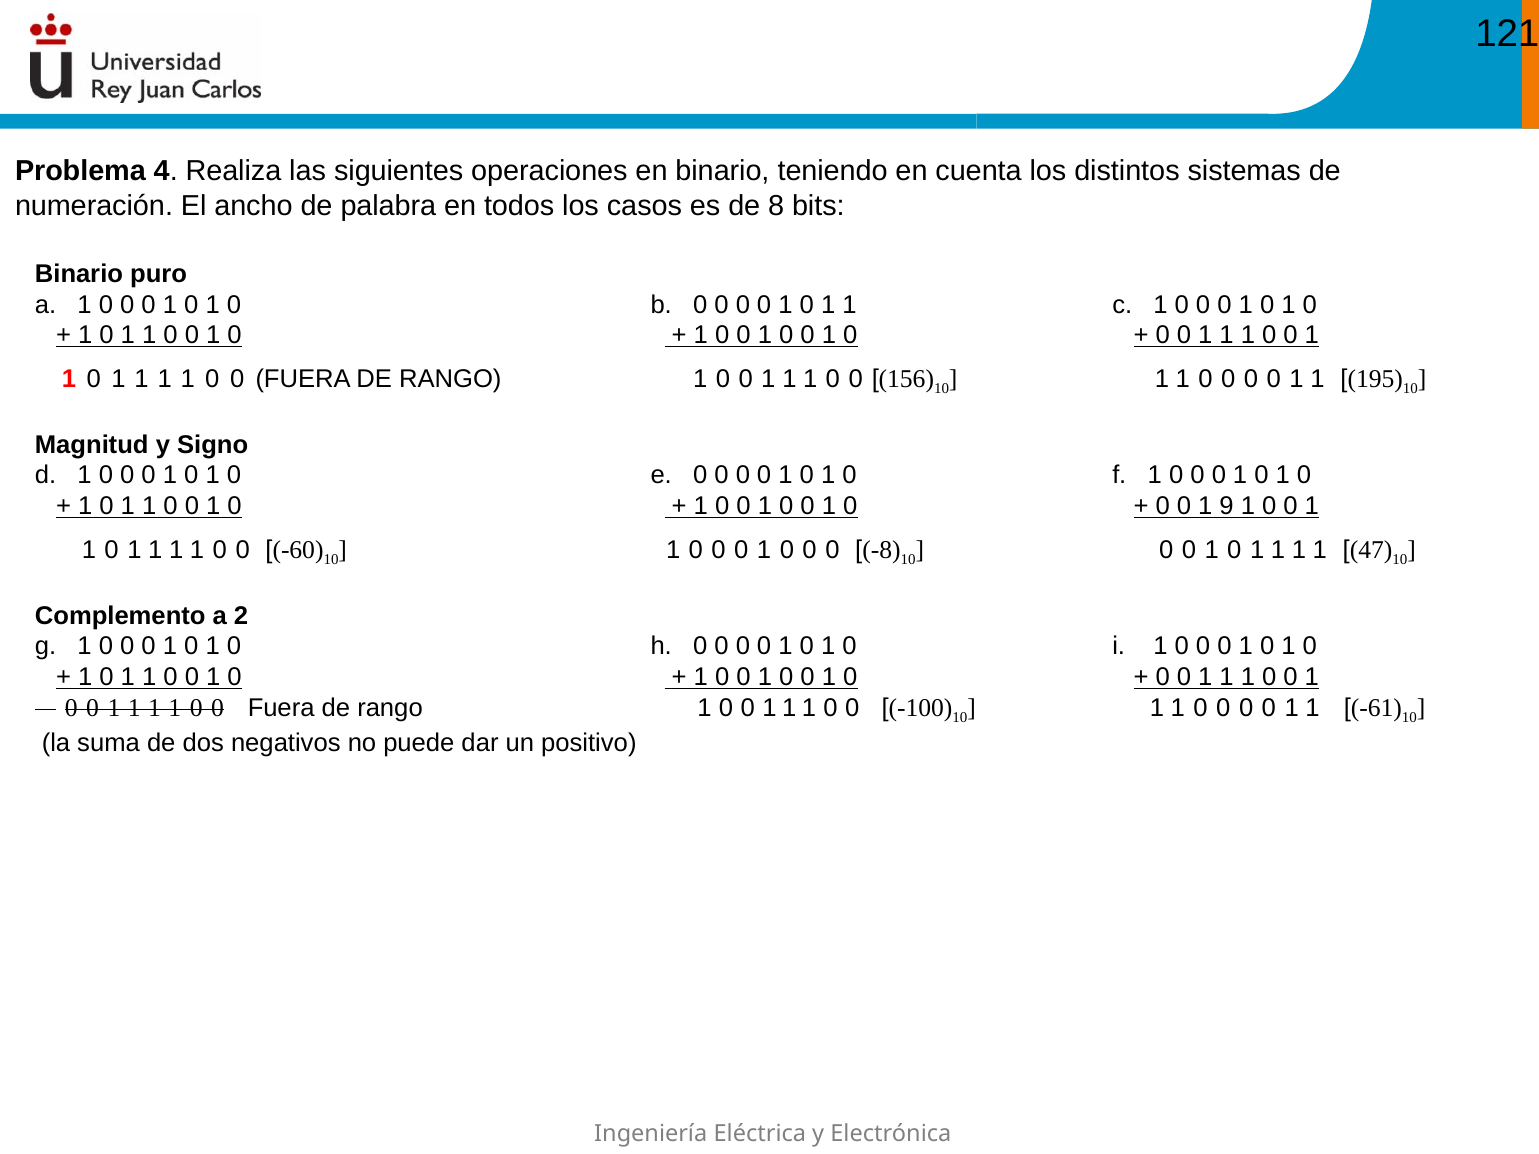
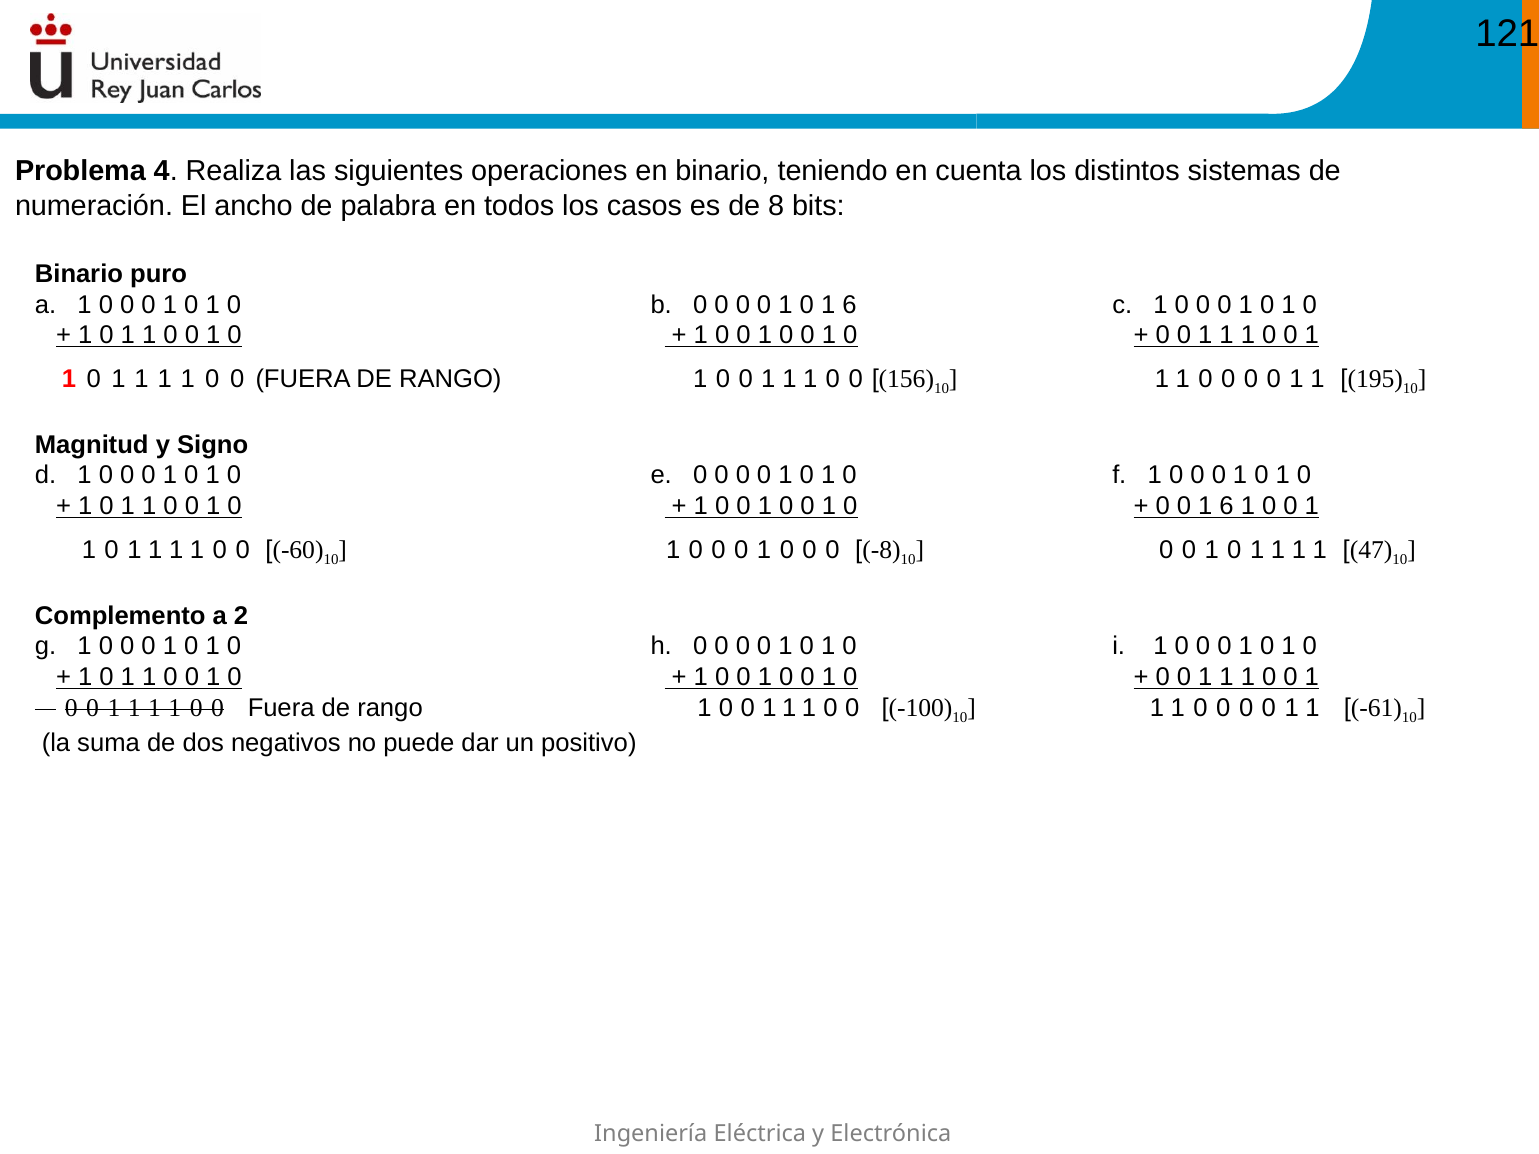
1: 1 -> 6 (850, 305)
0 0 1 9: 9 -> 6 (1227, 506)
